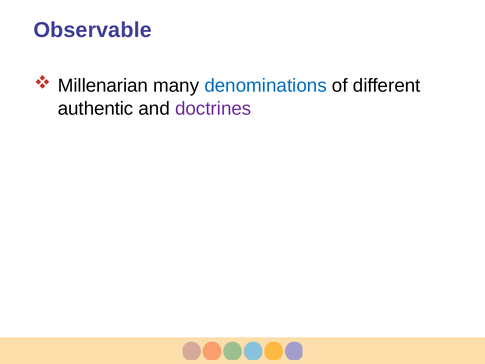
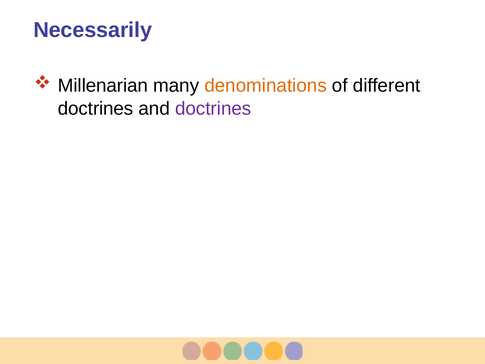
Observable: Observable -> Necessarily (93, 30)
denominations colour: blue -> orange (266, 86)
authentic: authentic -> doctrines (96, 109)
